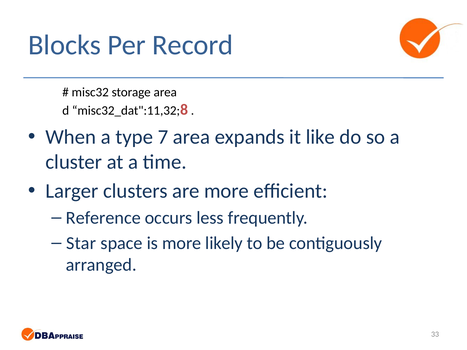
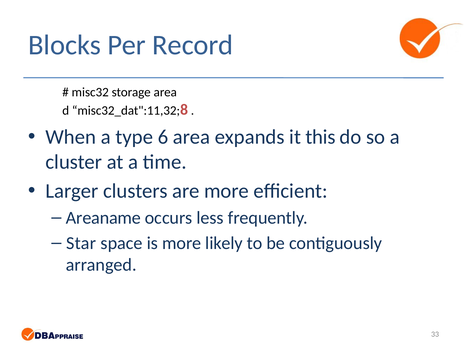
7: 7 -> 6 (163, 137)
like: like -> this (320, 137)
Reference: Reference -> Areaname (103, 218)
